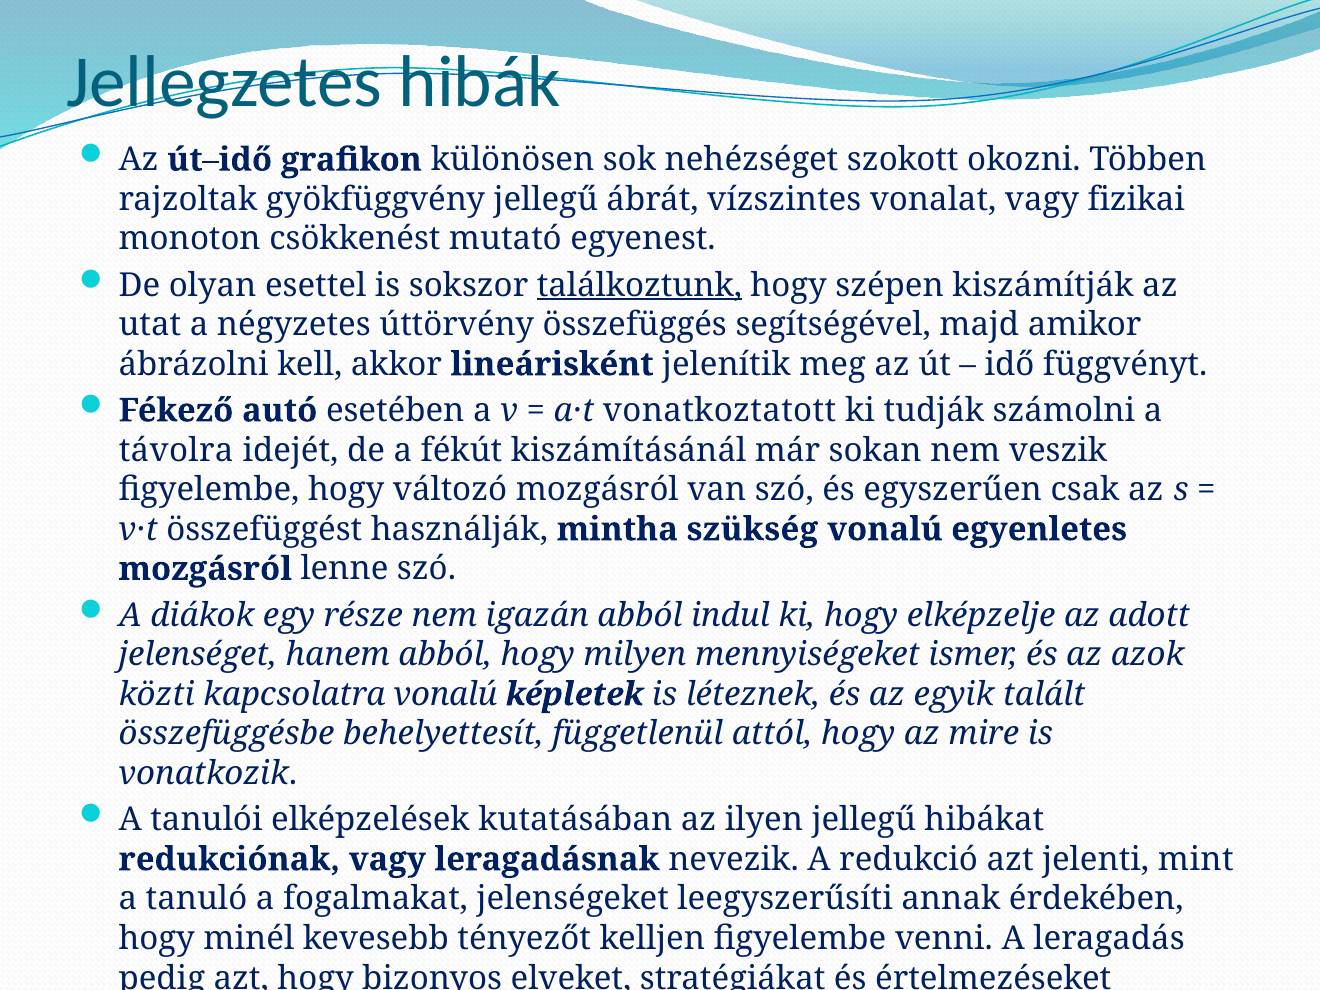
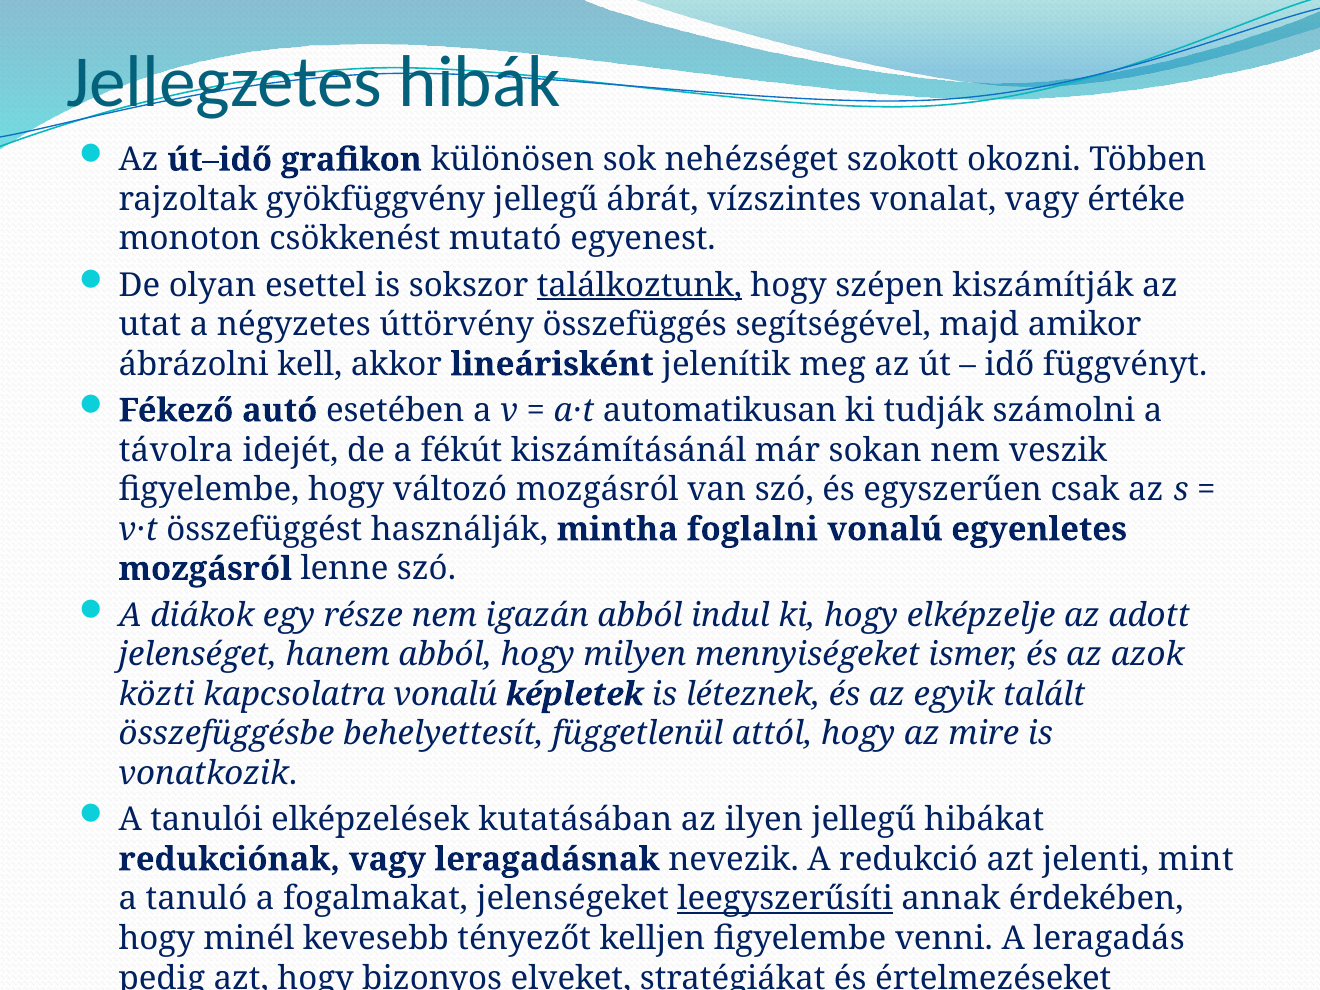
fizikai: fizikai -> értéke (1136, 199)
a·t vonatkoztatott: vonatkoztatott -> automatikusan (720, 411)
szükség: szükség -> foglalni (752, 529)
leegyszerűsíti underline: none -> present (785, 899)
